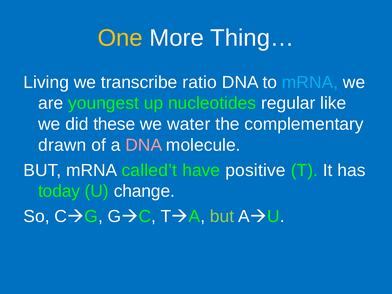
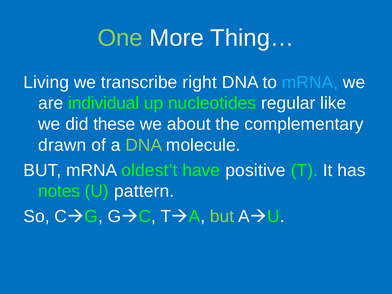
One colour: yellow -> light green (120, 38)
ratio: ratio -> right (200, 82)
youngest: youngest -> individual (104, 103)
water: water -> about (189, 124)
DNA colour: pink -> light green (144, 145)
called’t: called’t -> oldest’t (149, 170)
today: today -> notes (59, 191)
change: change -> pattern (144, 191)
